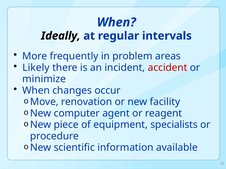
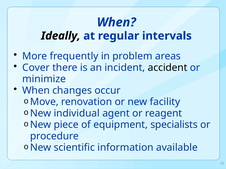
Likely: Likely -> Cover (36, 68)
accident colour: red -> black (168, 68)
computer: computer -> individual (77, 114)
